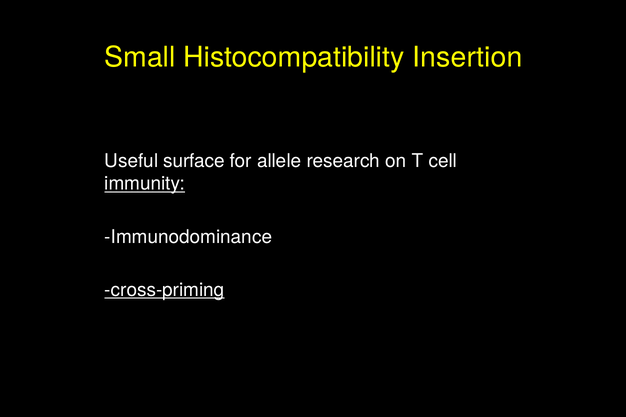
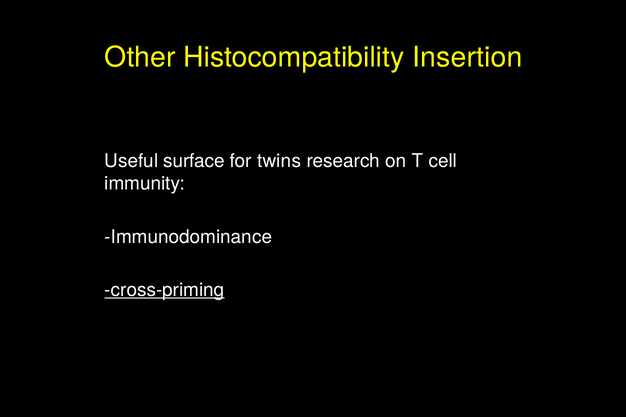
Small: Small -> Other (140, 57)
allele: allele -> twins (279, 161)
immunity underline: present -> none (145, 184)
